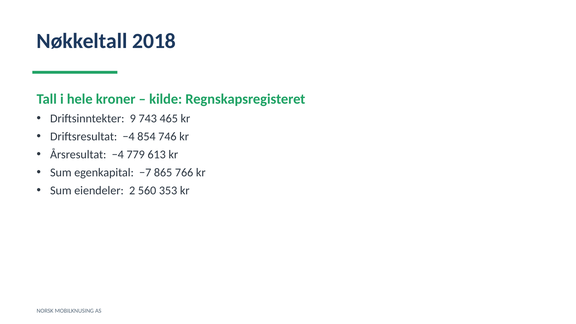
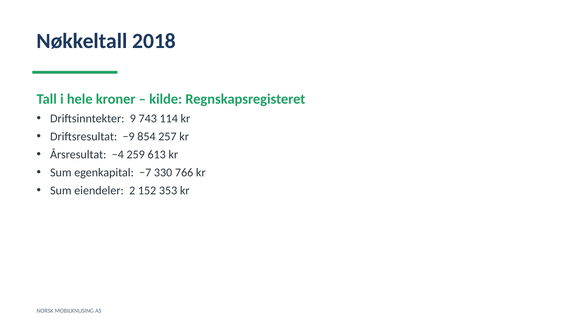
465: 465 -> 114 (169, 118)
Driftsresultat −4: −4 -> −9 (129, 136)
746: 746 -> 257 (167, 136)
779: 779 -> 259 (136, 154)
865: 865 -> 330 (163, 172)
560: 560 -> 152 (147, 190)
